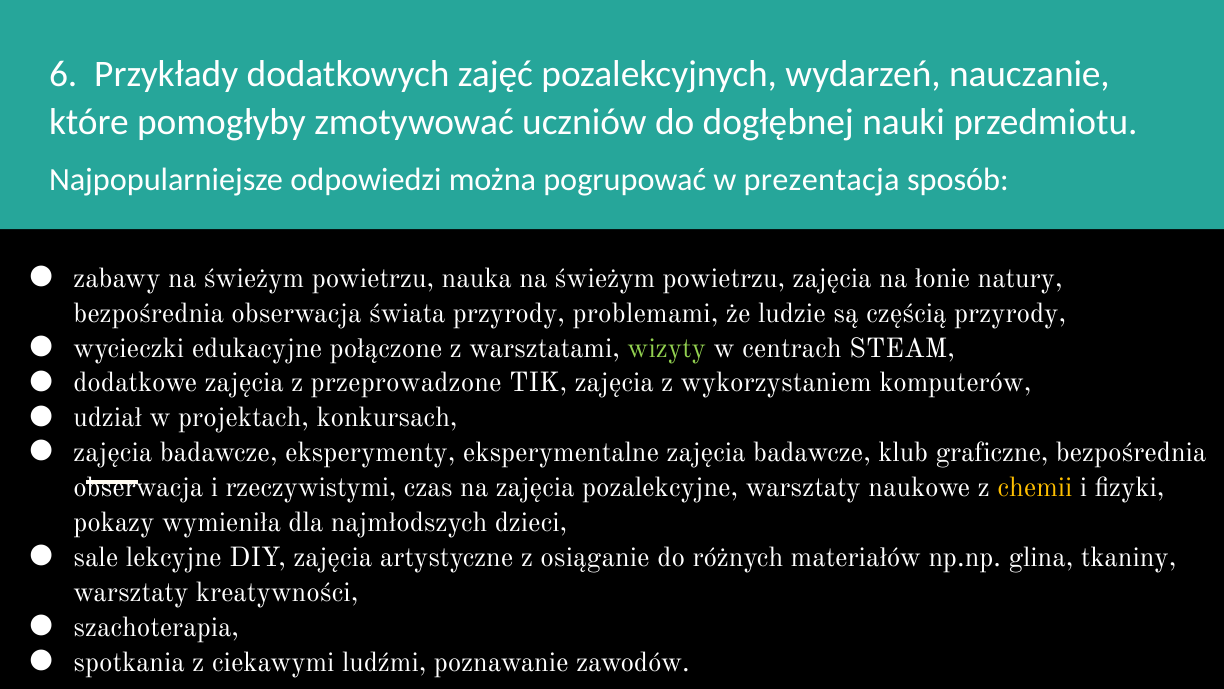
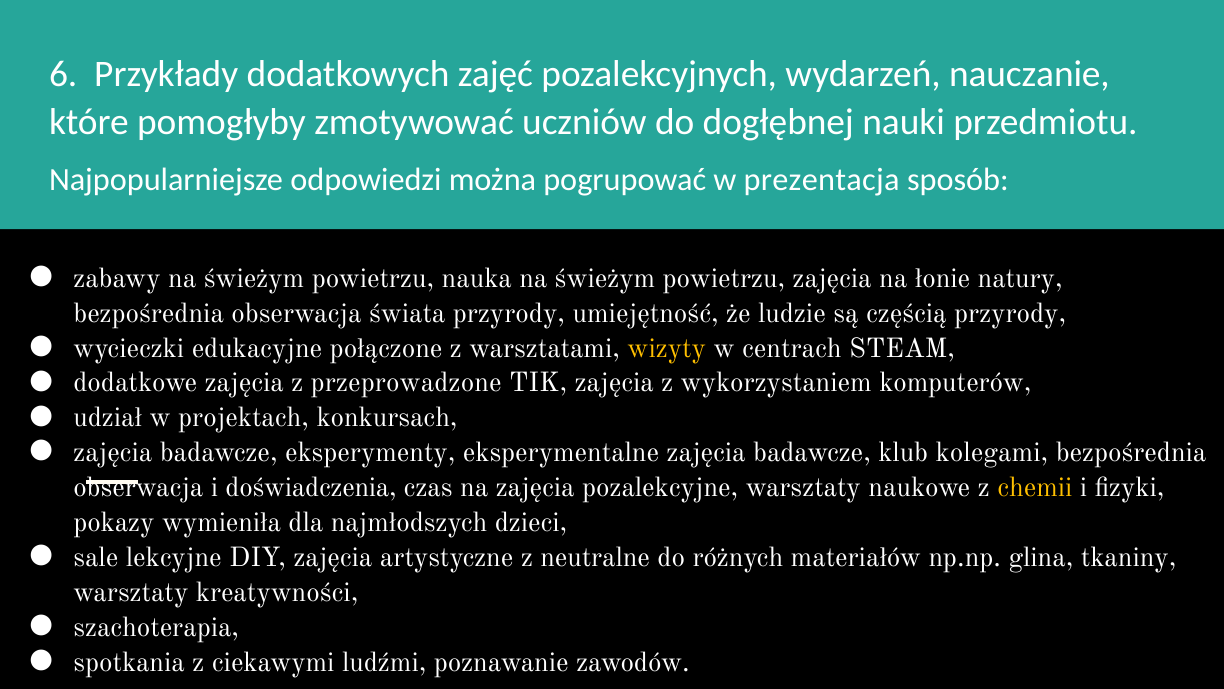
problemami: problemami -> umiejętność (646, 313)
wizyty colour: light green -> yellow (667, 348)
graficzne: graficzne -> kolegami (992, 452)
rzeczywistymi: rzeczywistymi -> doświadczenia (311, 487)
osiąganie: osiąganie -> neutralne (595, 557)
